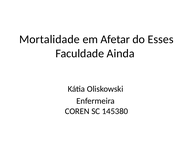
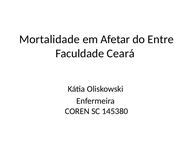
Esses: Esses -> Entre (161, 39)
Ainda: Ainda -> Ceará (121, 53)
